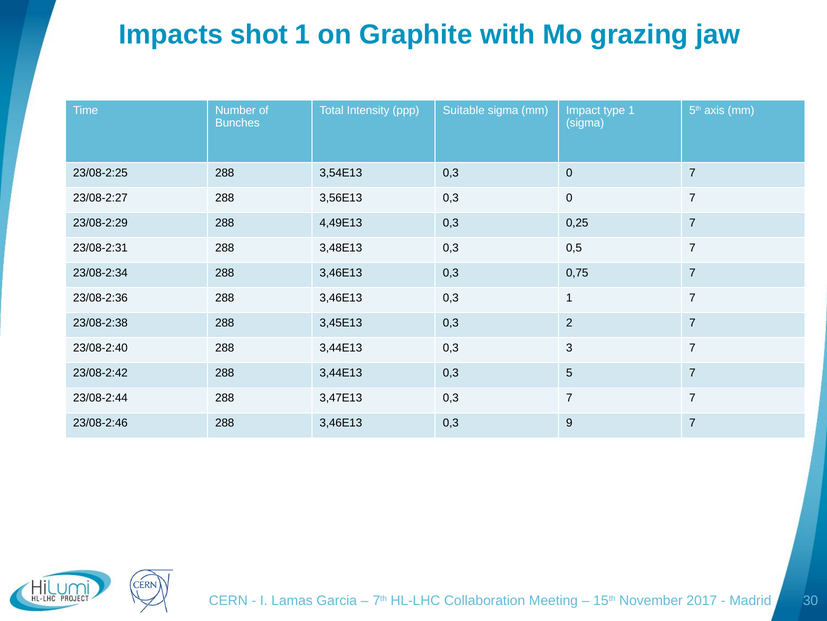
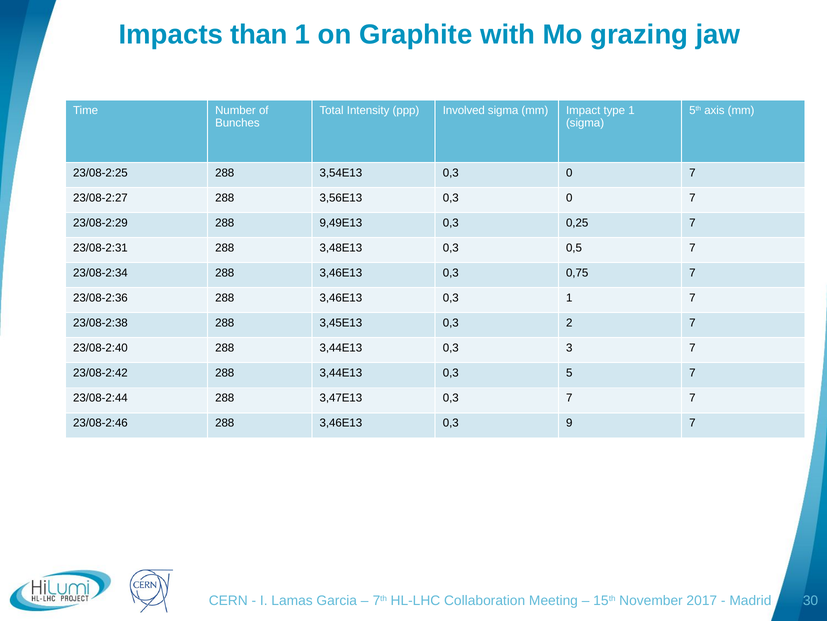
shot: shot -> than (259, 34)
Suitable: Suitable -> Involved (464, 110)
4,49E13: 4,49E13 -> 9,49E13 (341, 223)
